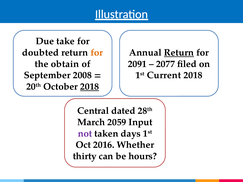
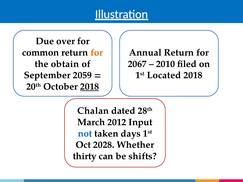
take: take -> over (66, 41)
doubted: doubted -> common (41, 53)
Return underline: present -> none (179, 53)
2091: 2091 -> 2067 (137, 64)
2077: 2077 -> 2010 (166, 64)
Current: Current -> Located (164, 75)
2008: 2008 -> 2059 (82, 75)
Central: Central -> Chalan (93, 111)
2059: 2059 -> 2012 (117, 122)
not colour: purple -> blue (85, 134)
2016: 2016 -> 2028 (104, 145)
hours: hours -> shifts (143, 156)
